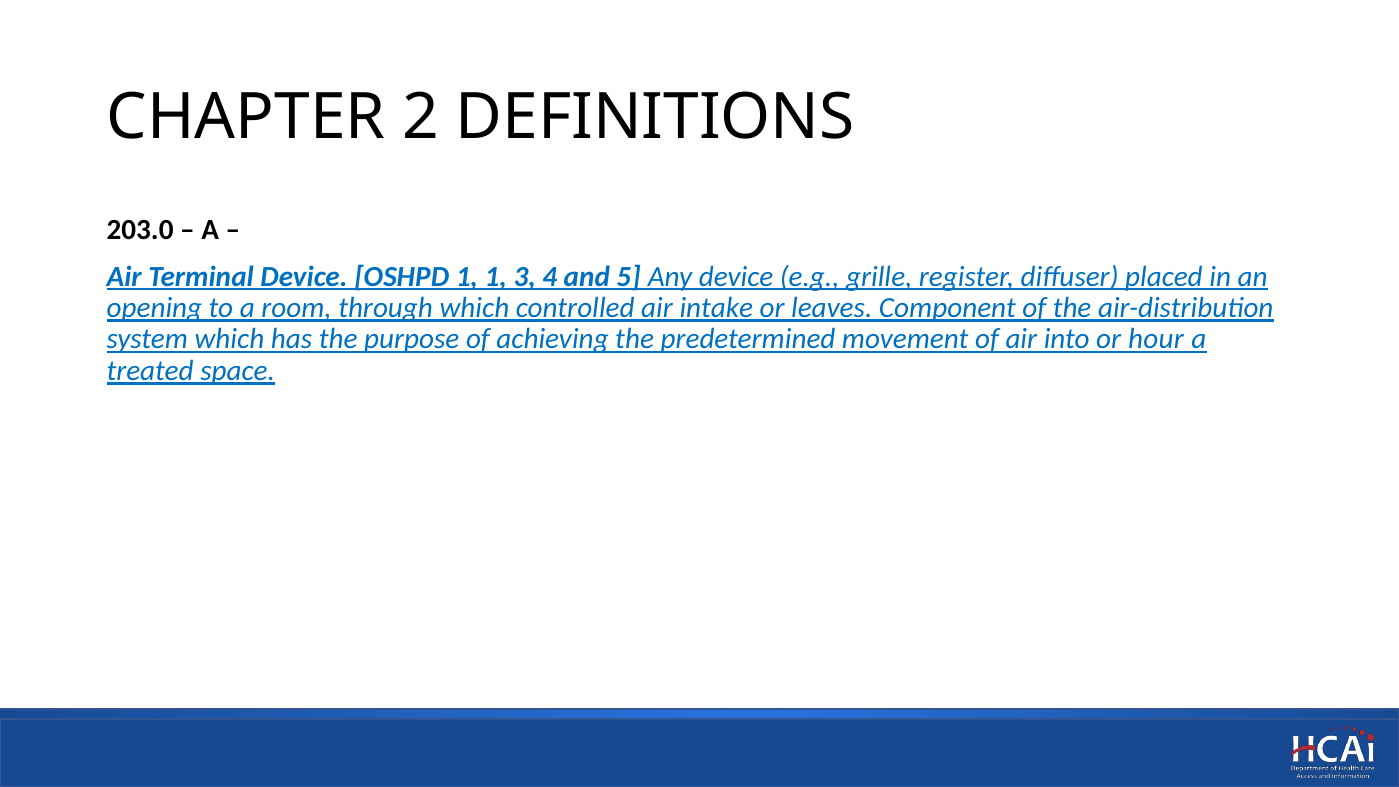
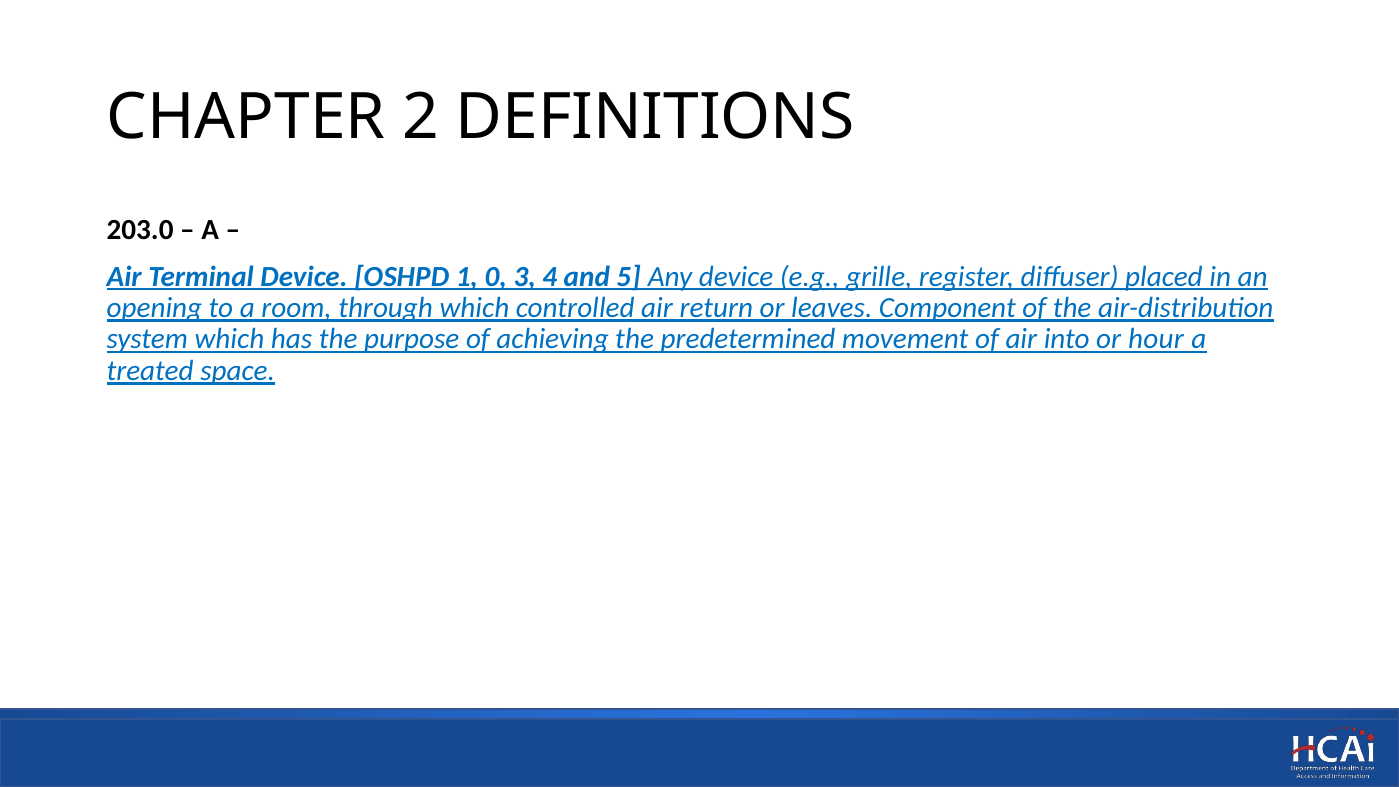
1 1: 1 -> 0 (496, 276)
intake: intake -> return (716, 308)
